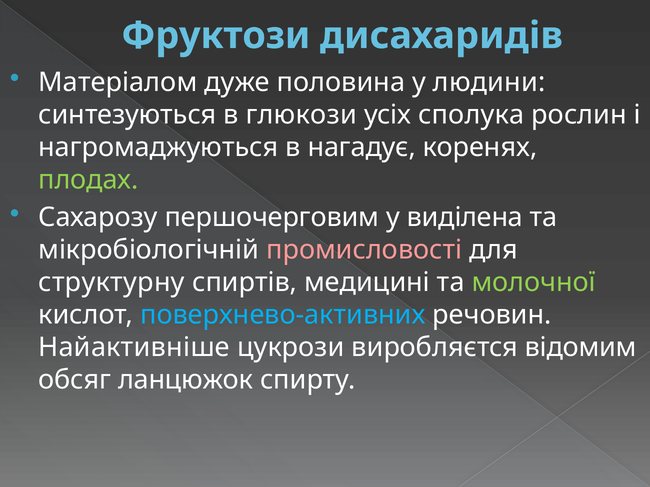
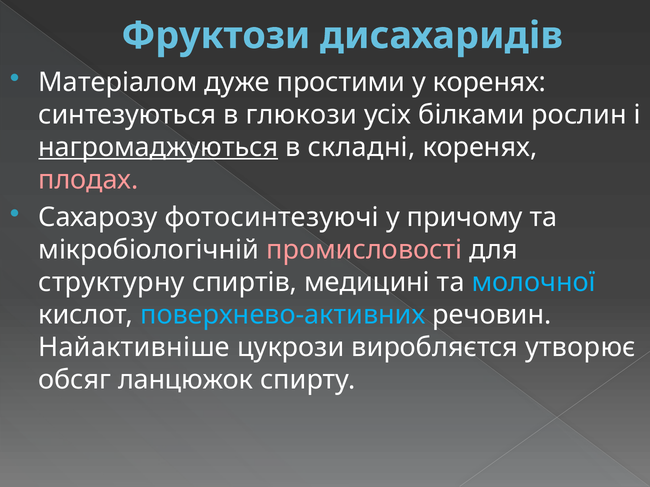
половина: половина -> простими (341, 82)
у людини: людини -> коренях (489, 82)
сполука: сполука -> білками (471, 115)
нагромаджуються underline: none -> present (158, 147)
нагадує: нагадує -> складні (361, 147)
плодах colour: light green -> pink (88, 180)
першочерговим: першочерговим -> фотосинтезуючі (272, 218)
виділена: виділена -> причому (465, 218)
молочної colour: light green -> light blue (534, 283)
відомим: відомим -> утворює (580, 348)
